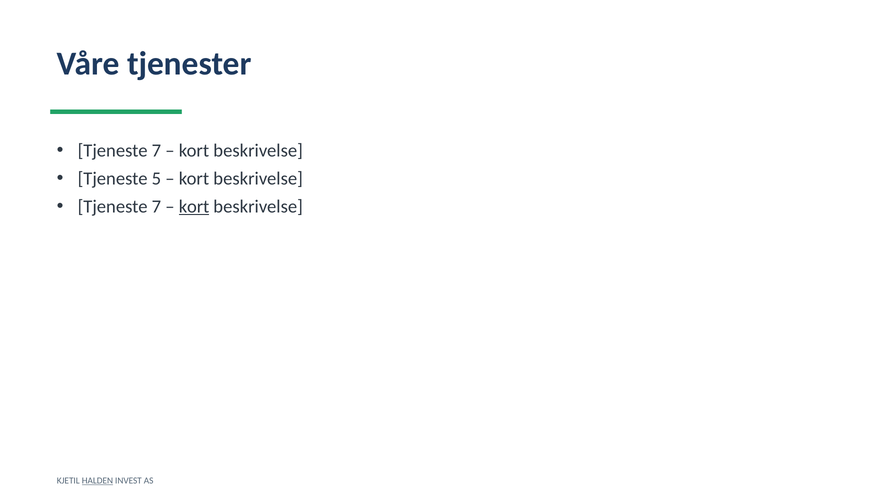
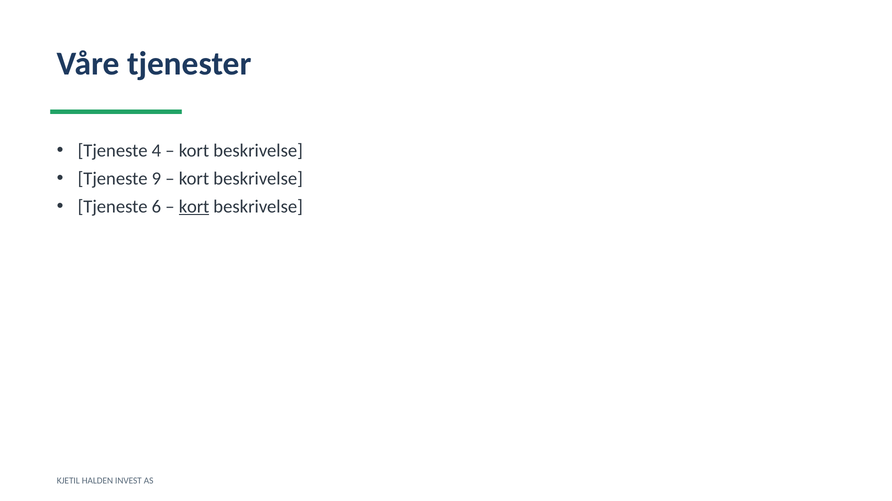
7: 7 -> 4 (156, 151)
5: 5 -> 9 (156, 179)
7: 7 -> 6 (156, 207)
HALDEN underline: present -> none (97, 481)
